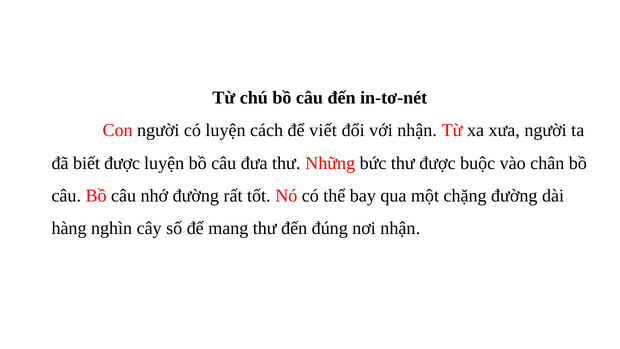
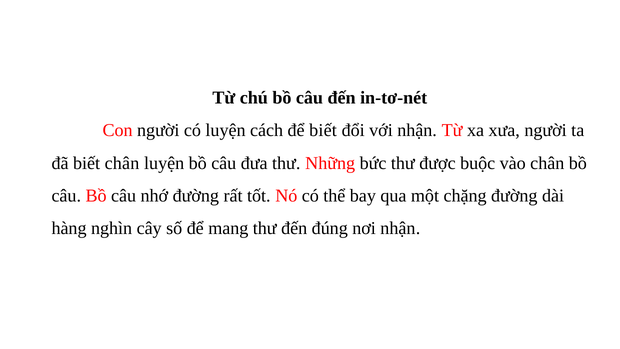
để viết: viết -> biết (323, 130)
biết được: được -> chân (122, 163)
